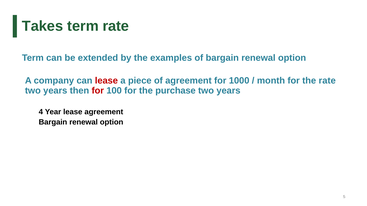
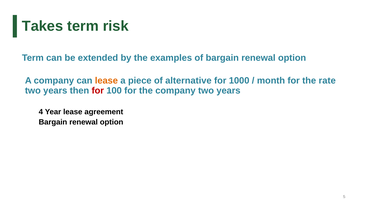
term rate: rate -> risk (116, 26)
lease colour: red -> orange (106, 81)
of agreement: agreement -> alternative (188, 81)
the purchase: purchase -> company (175, 91)
